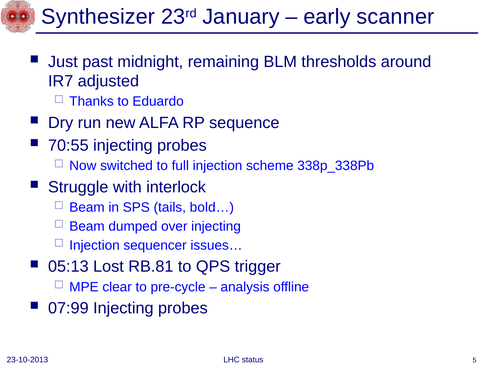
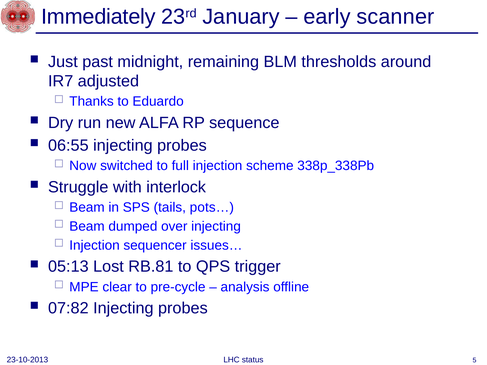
Synthesizer: Synthesizer -> Immediately (98, 17)
70:55: 70:55 -> 06:55 (68, 146)
bold…: bold… -> pots… (212, 208)
07:99: 07:99 -> 07:82 (68, 308)
